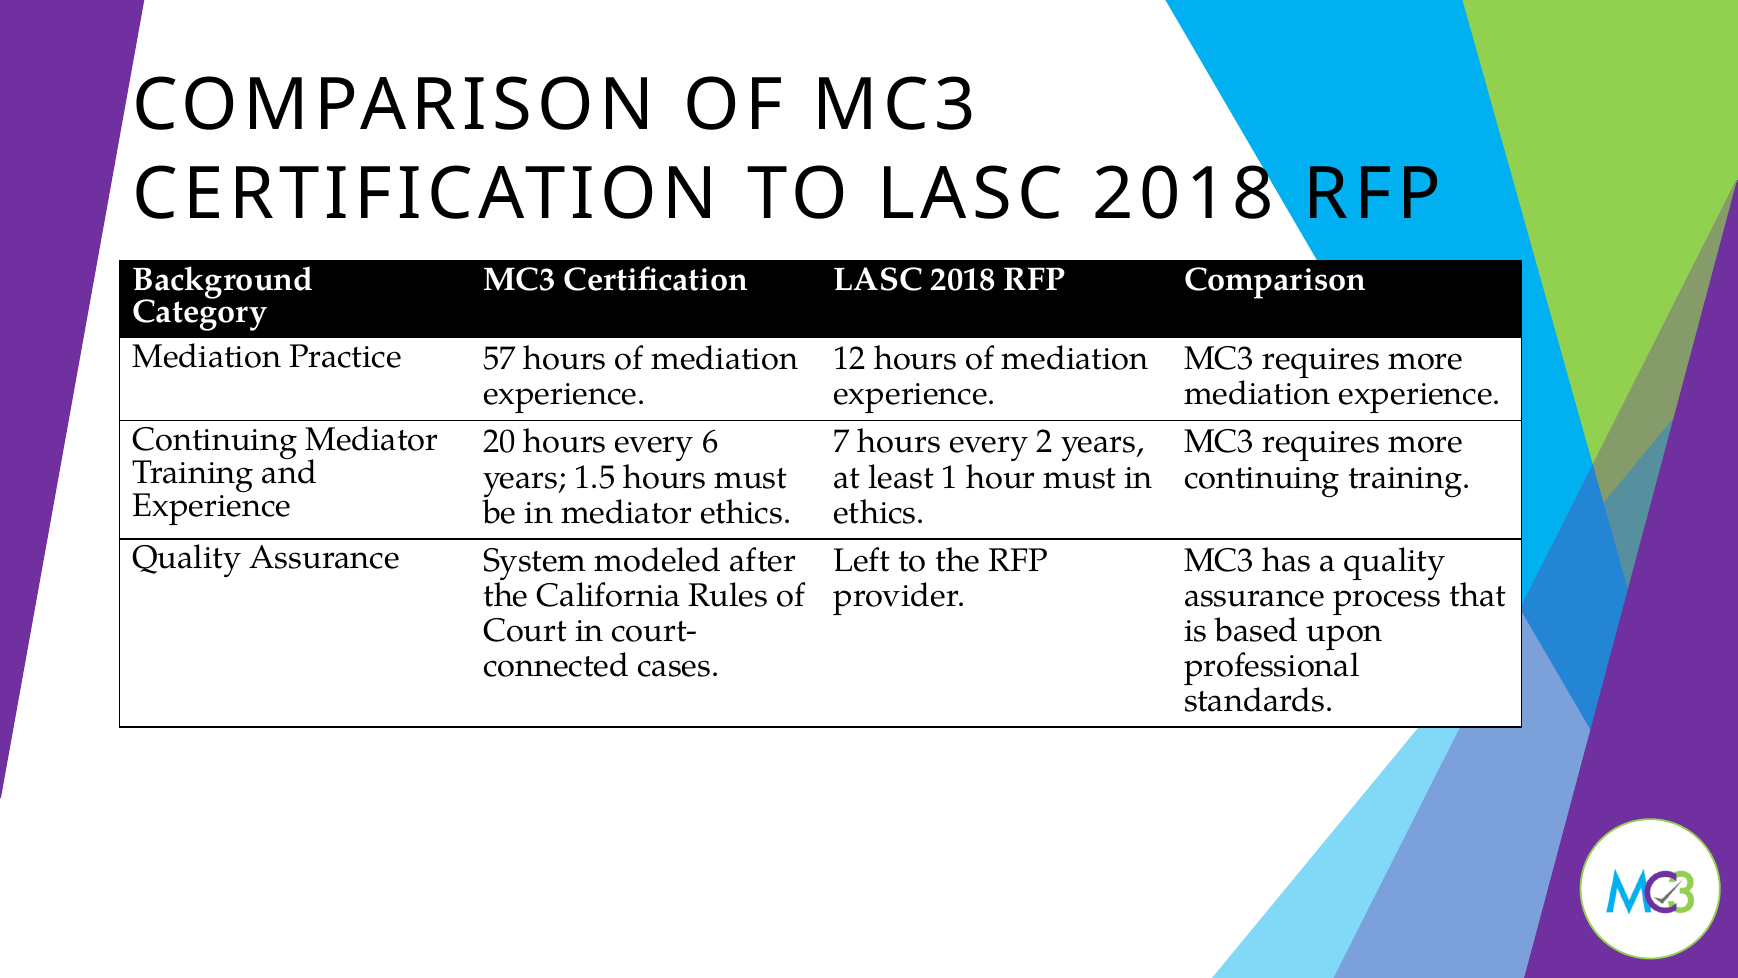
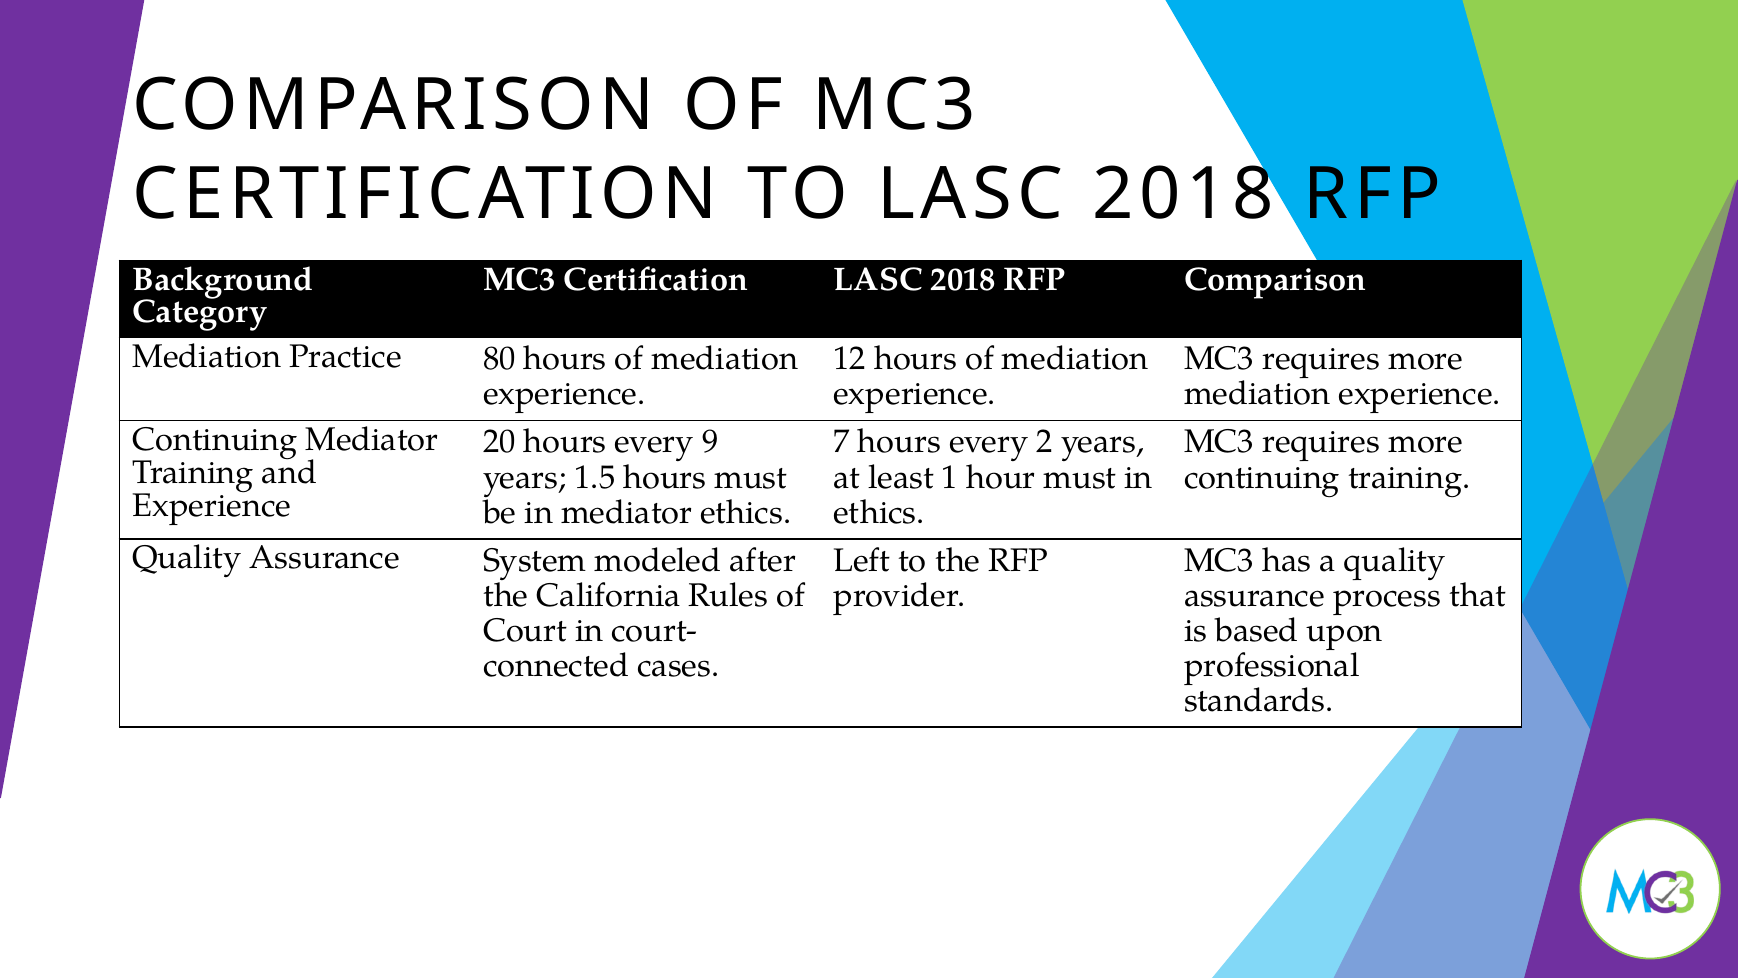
57: 57 -> 80 (499, 359)
6: 6 -> 9 (710, 442)
